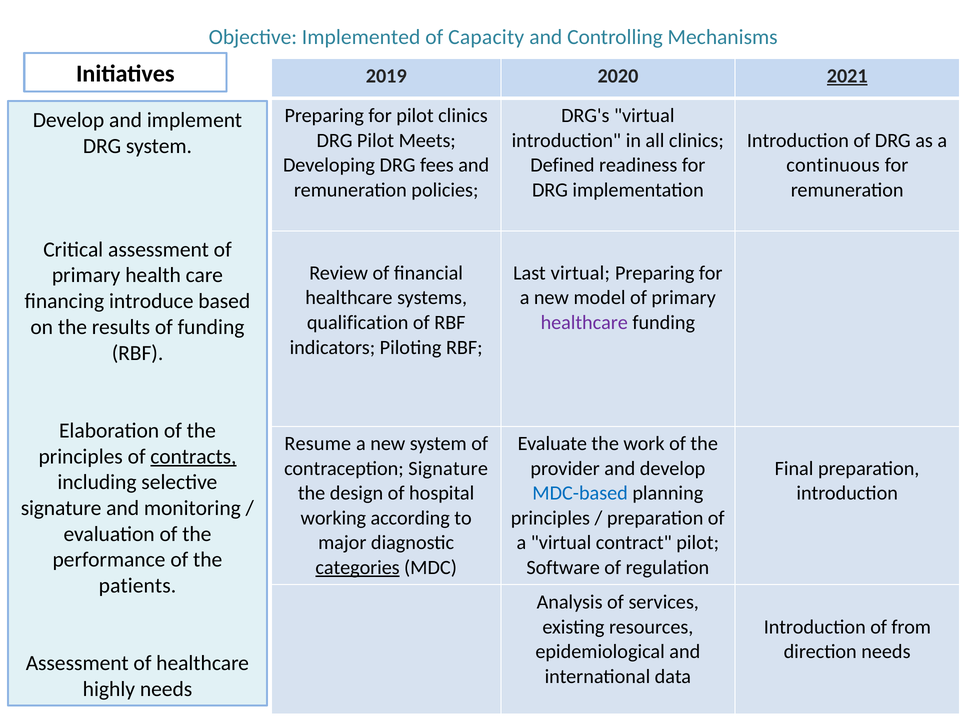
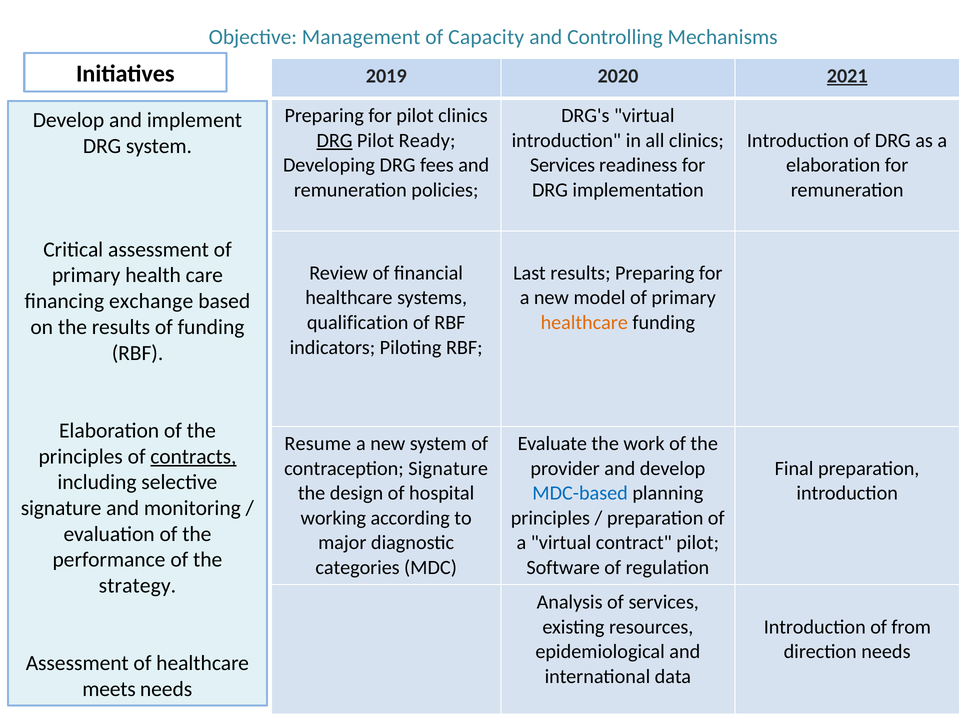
Implemented: Implemented -> Management (361, 37)
DRG underline: none -> present (335, 141)
Meets: Meets -> Ready (427, 141)
Defined: Defined -> Services (563, 165)
continuous: continuous -> elaboration (833, 165)
Last virtual: virtual -> results (580, 273)
introduce: introduce -> exchange (151, 301)
healthcare colour: purple -> orange (584, 323)
categories underline: present -> none (358, 568)
patients: patients -> strategy (137, 586)
highly: highly -> meets (109, 689)
